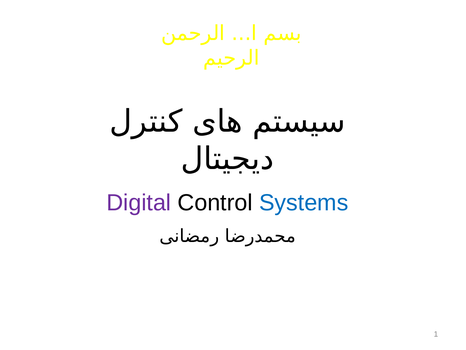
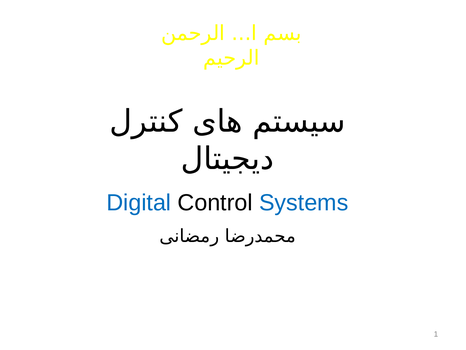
Digital colour: purple -> blue (139, 202)
